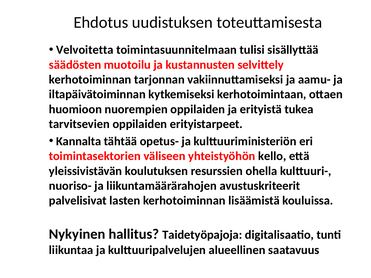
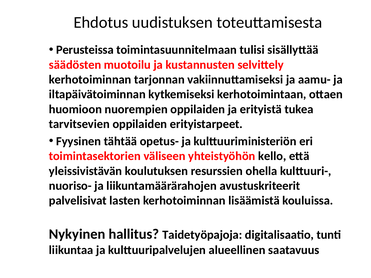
Velvoitetta: Velvoitetta -> Perusteissa (85, 50)
Kannalta: Kannalta -> Fyysinen (79, 141)
